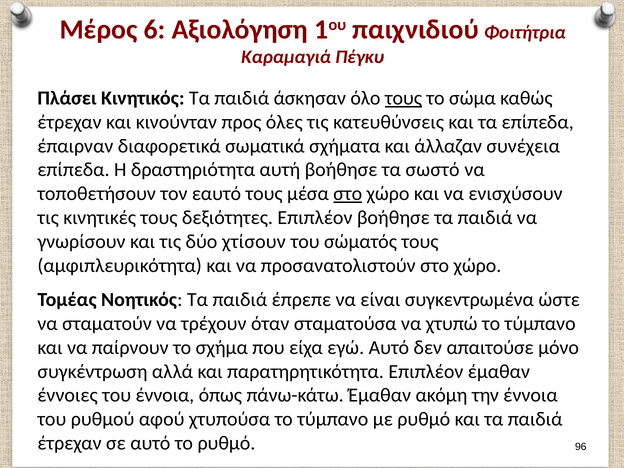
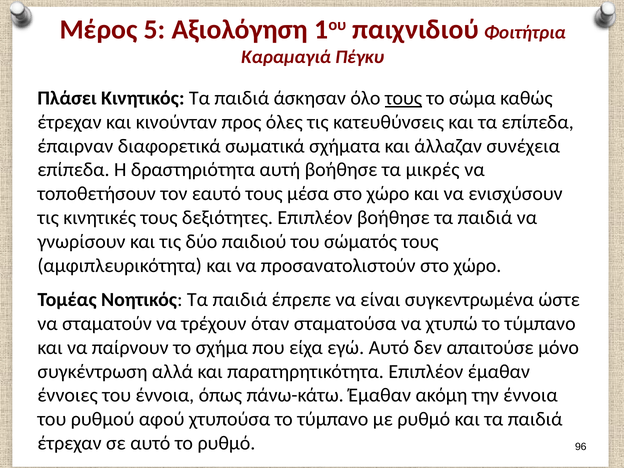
6: 6 -> 5 (154, 30)
σωστό: σωστό -> μικρές (433, 170)
στο underline: present -> none (348, 194)
χτίσουν: χτίσουν -> παιδιού (254, 242)
